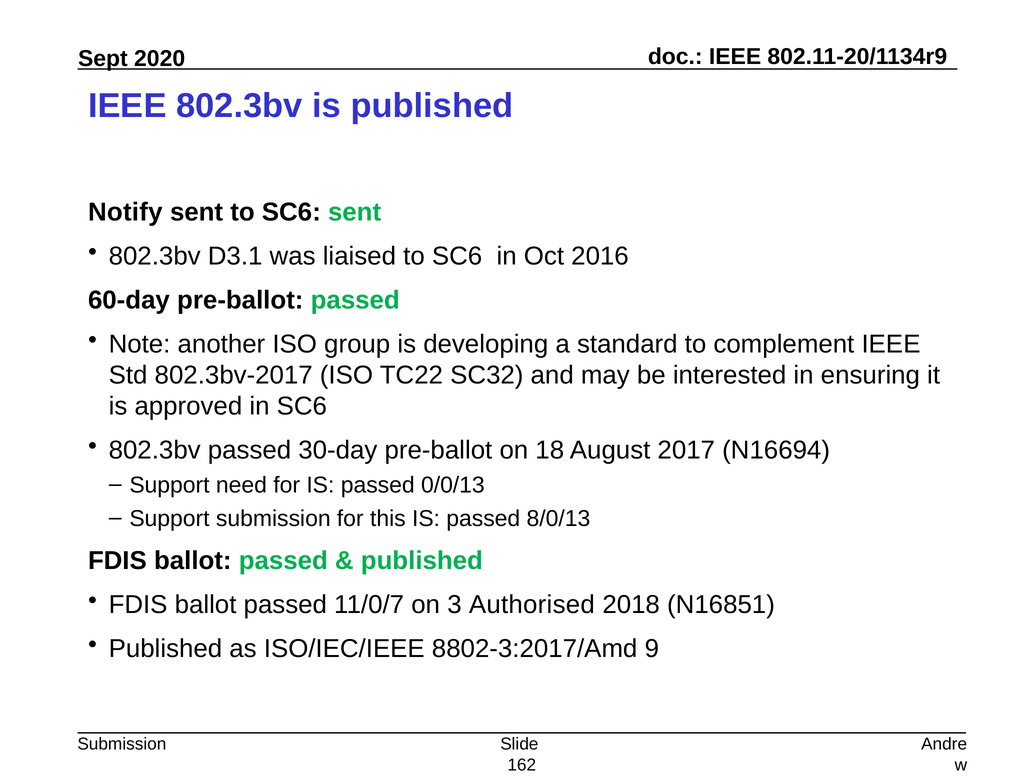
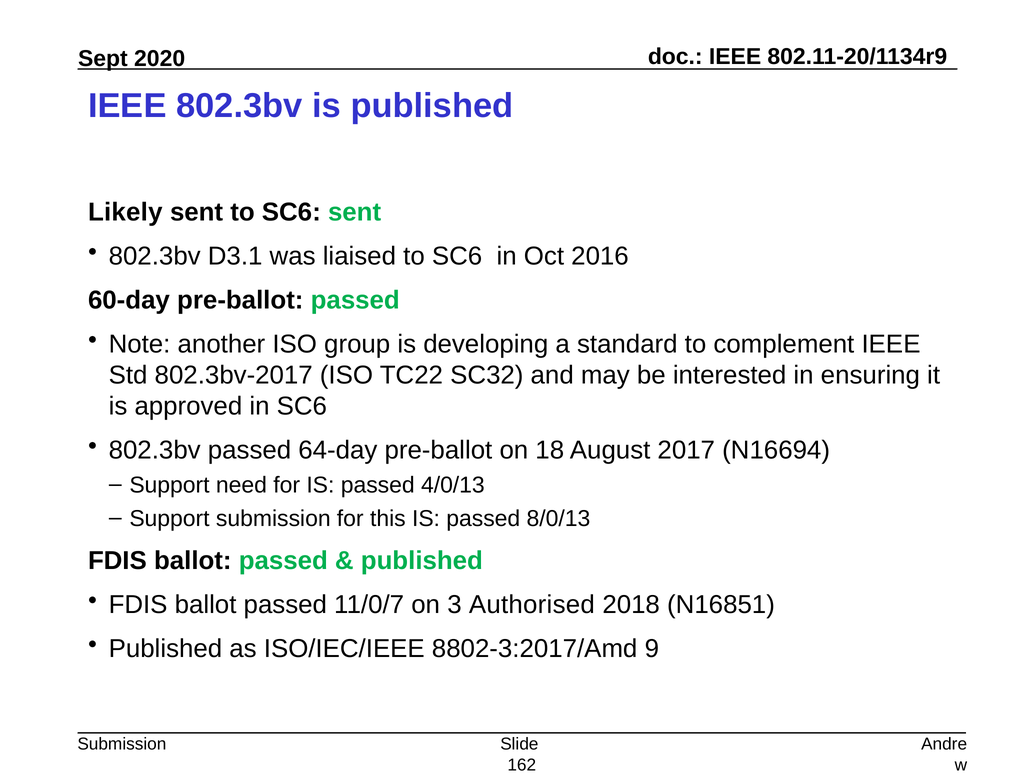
Notify: Notify -> Likely (125, 212)
30-day: 30-day -> 64-day (338, 450)
0/0/13: 0/0/13 -> 4/0/13 (453, 485)
